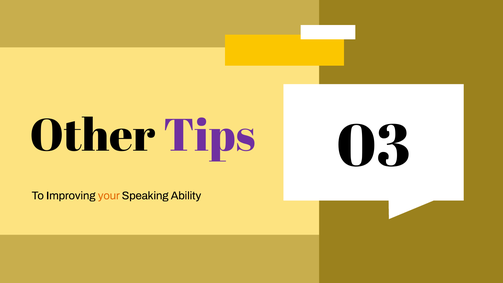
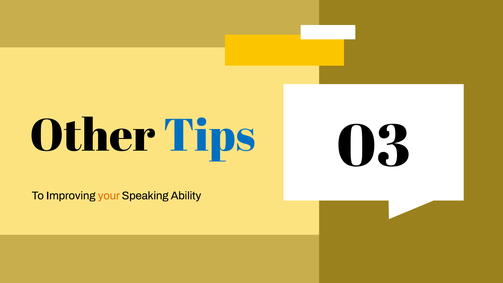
Tips colour: purple -> blue (209, 136)
